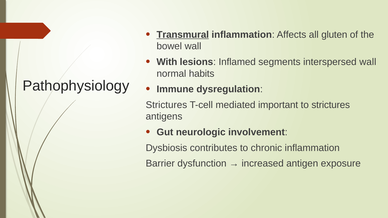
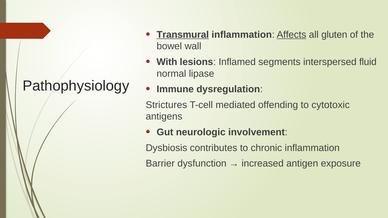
Affects underline: none -> present (292, 35)
interspersed wall: wall -> fluid (368, 62)
habits: habits -> lipase (202, 74)
important: important -> offending (278, 105)
to strictures: strictures -> cytotoxic (331, 105)
